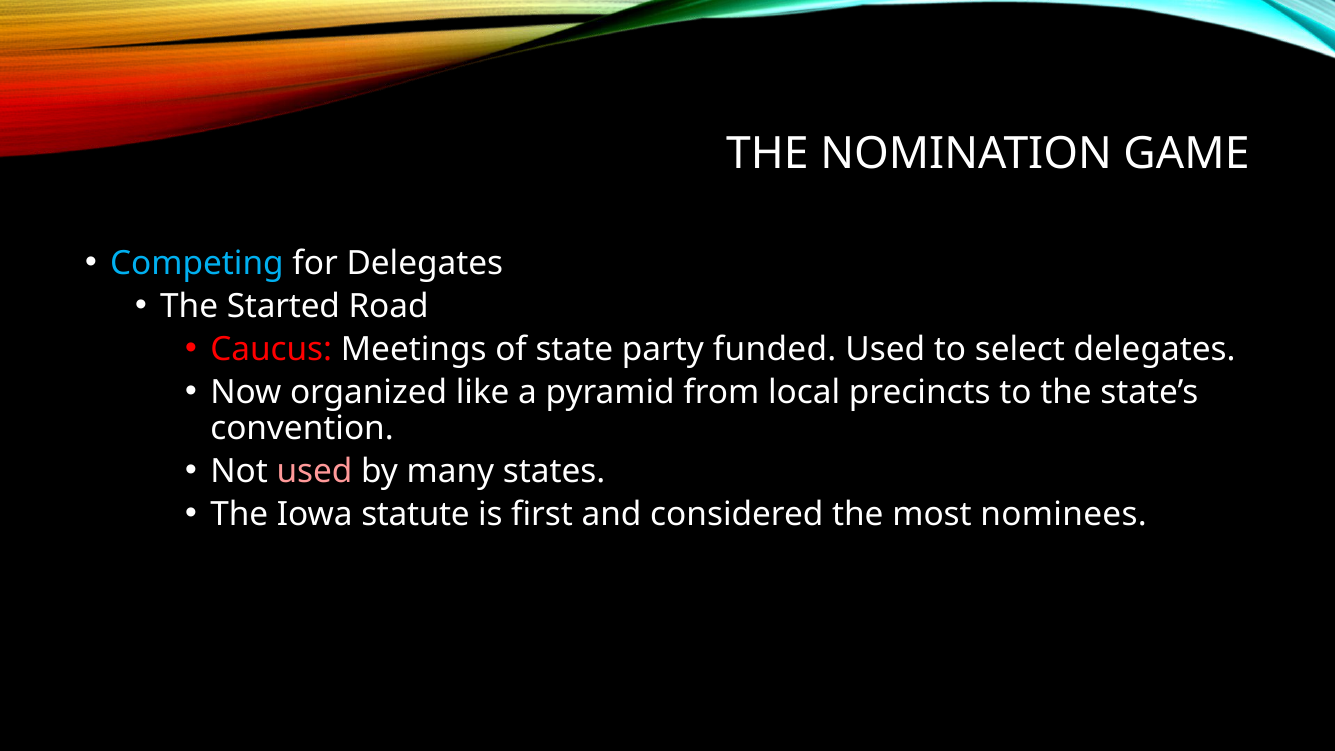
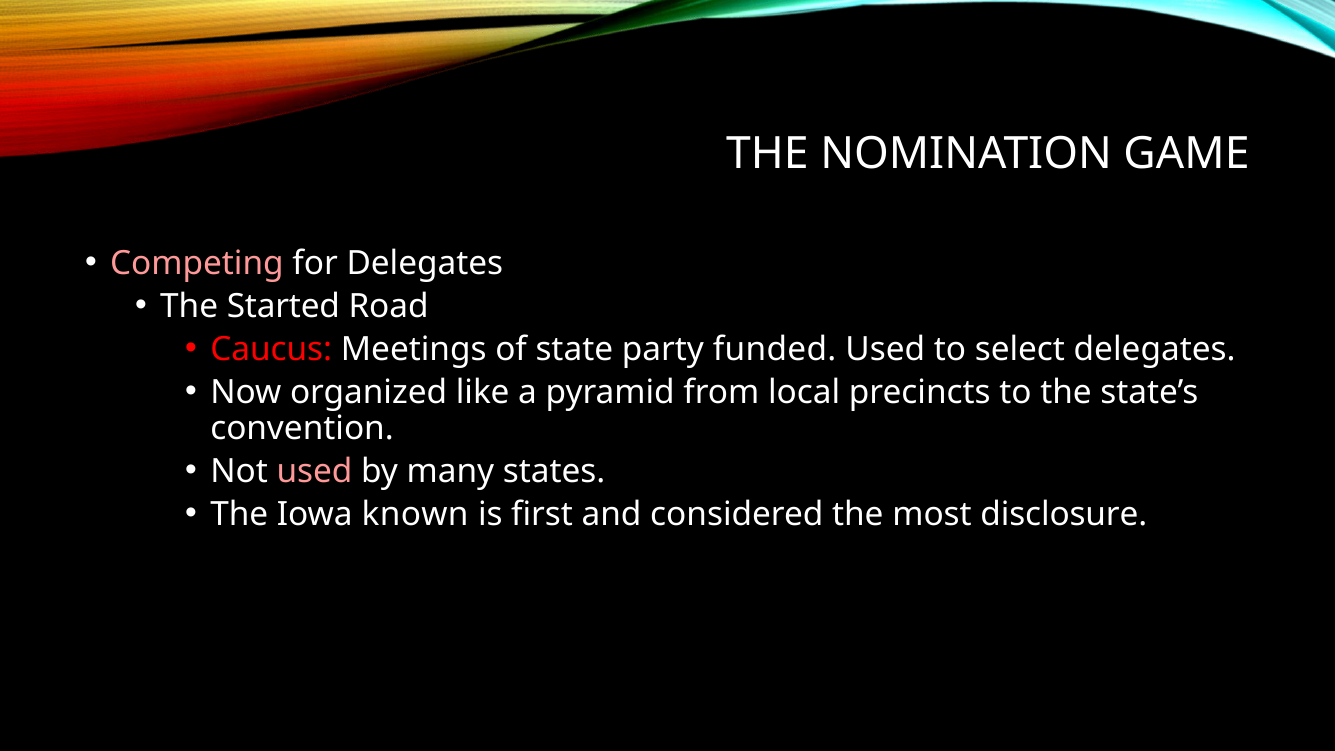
Competing colour: light blue -> pink (197, 263)
statute: statute -> known (415, 514)
nominees: nominees -> disclosure (1064, 514)
